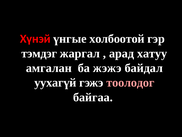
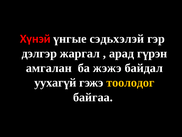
холбоотой: холбоотой -> сэдьхэлэй (117, 39)
тэмдэг: тэмдэг -> дэлгэр (39, 53)
хатуу: хатуу -> гүрэн (152, 53)
тоолодог colour: pink -> yellow (130, 82)
